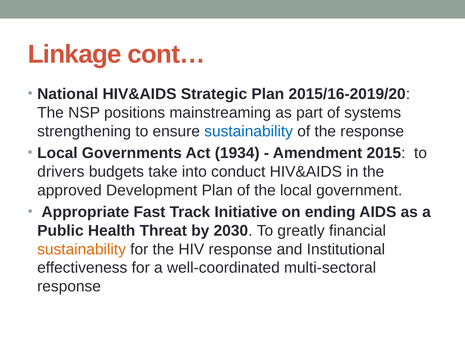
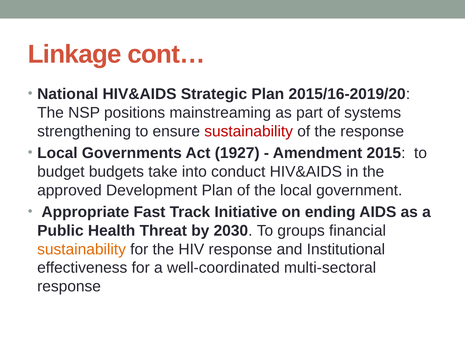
sustainability colour: blue -> red (249, 131)
1934: 1934 -> 1927 (237, 153)
drivers: drivers -> budget (61, 172)
greatly: greatly -> groups (301, 230)
